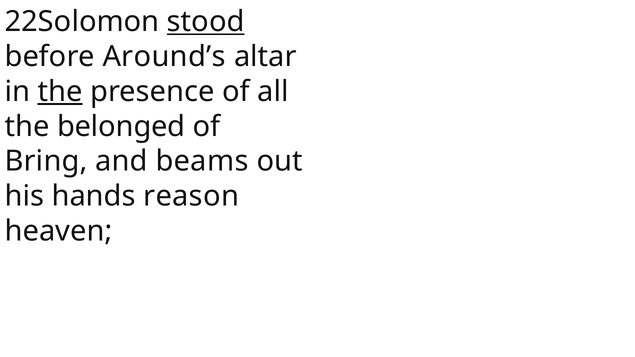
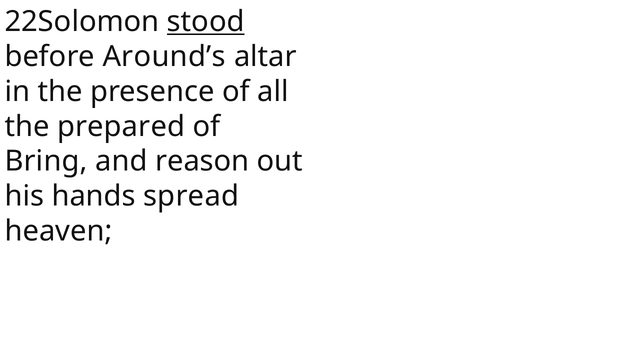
the underline: present -> none (60, 92)
belonged: belonged -> prepared (121, 127)
beams: beams -> reason (202, 161)
reason: reason -> spread (191, 196)
